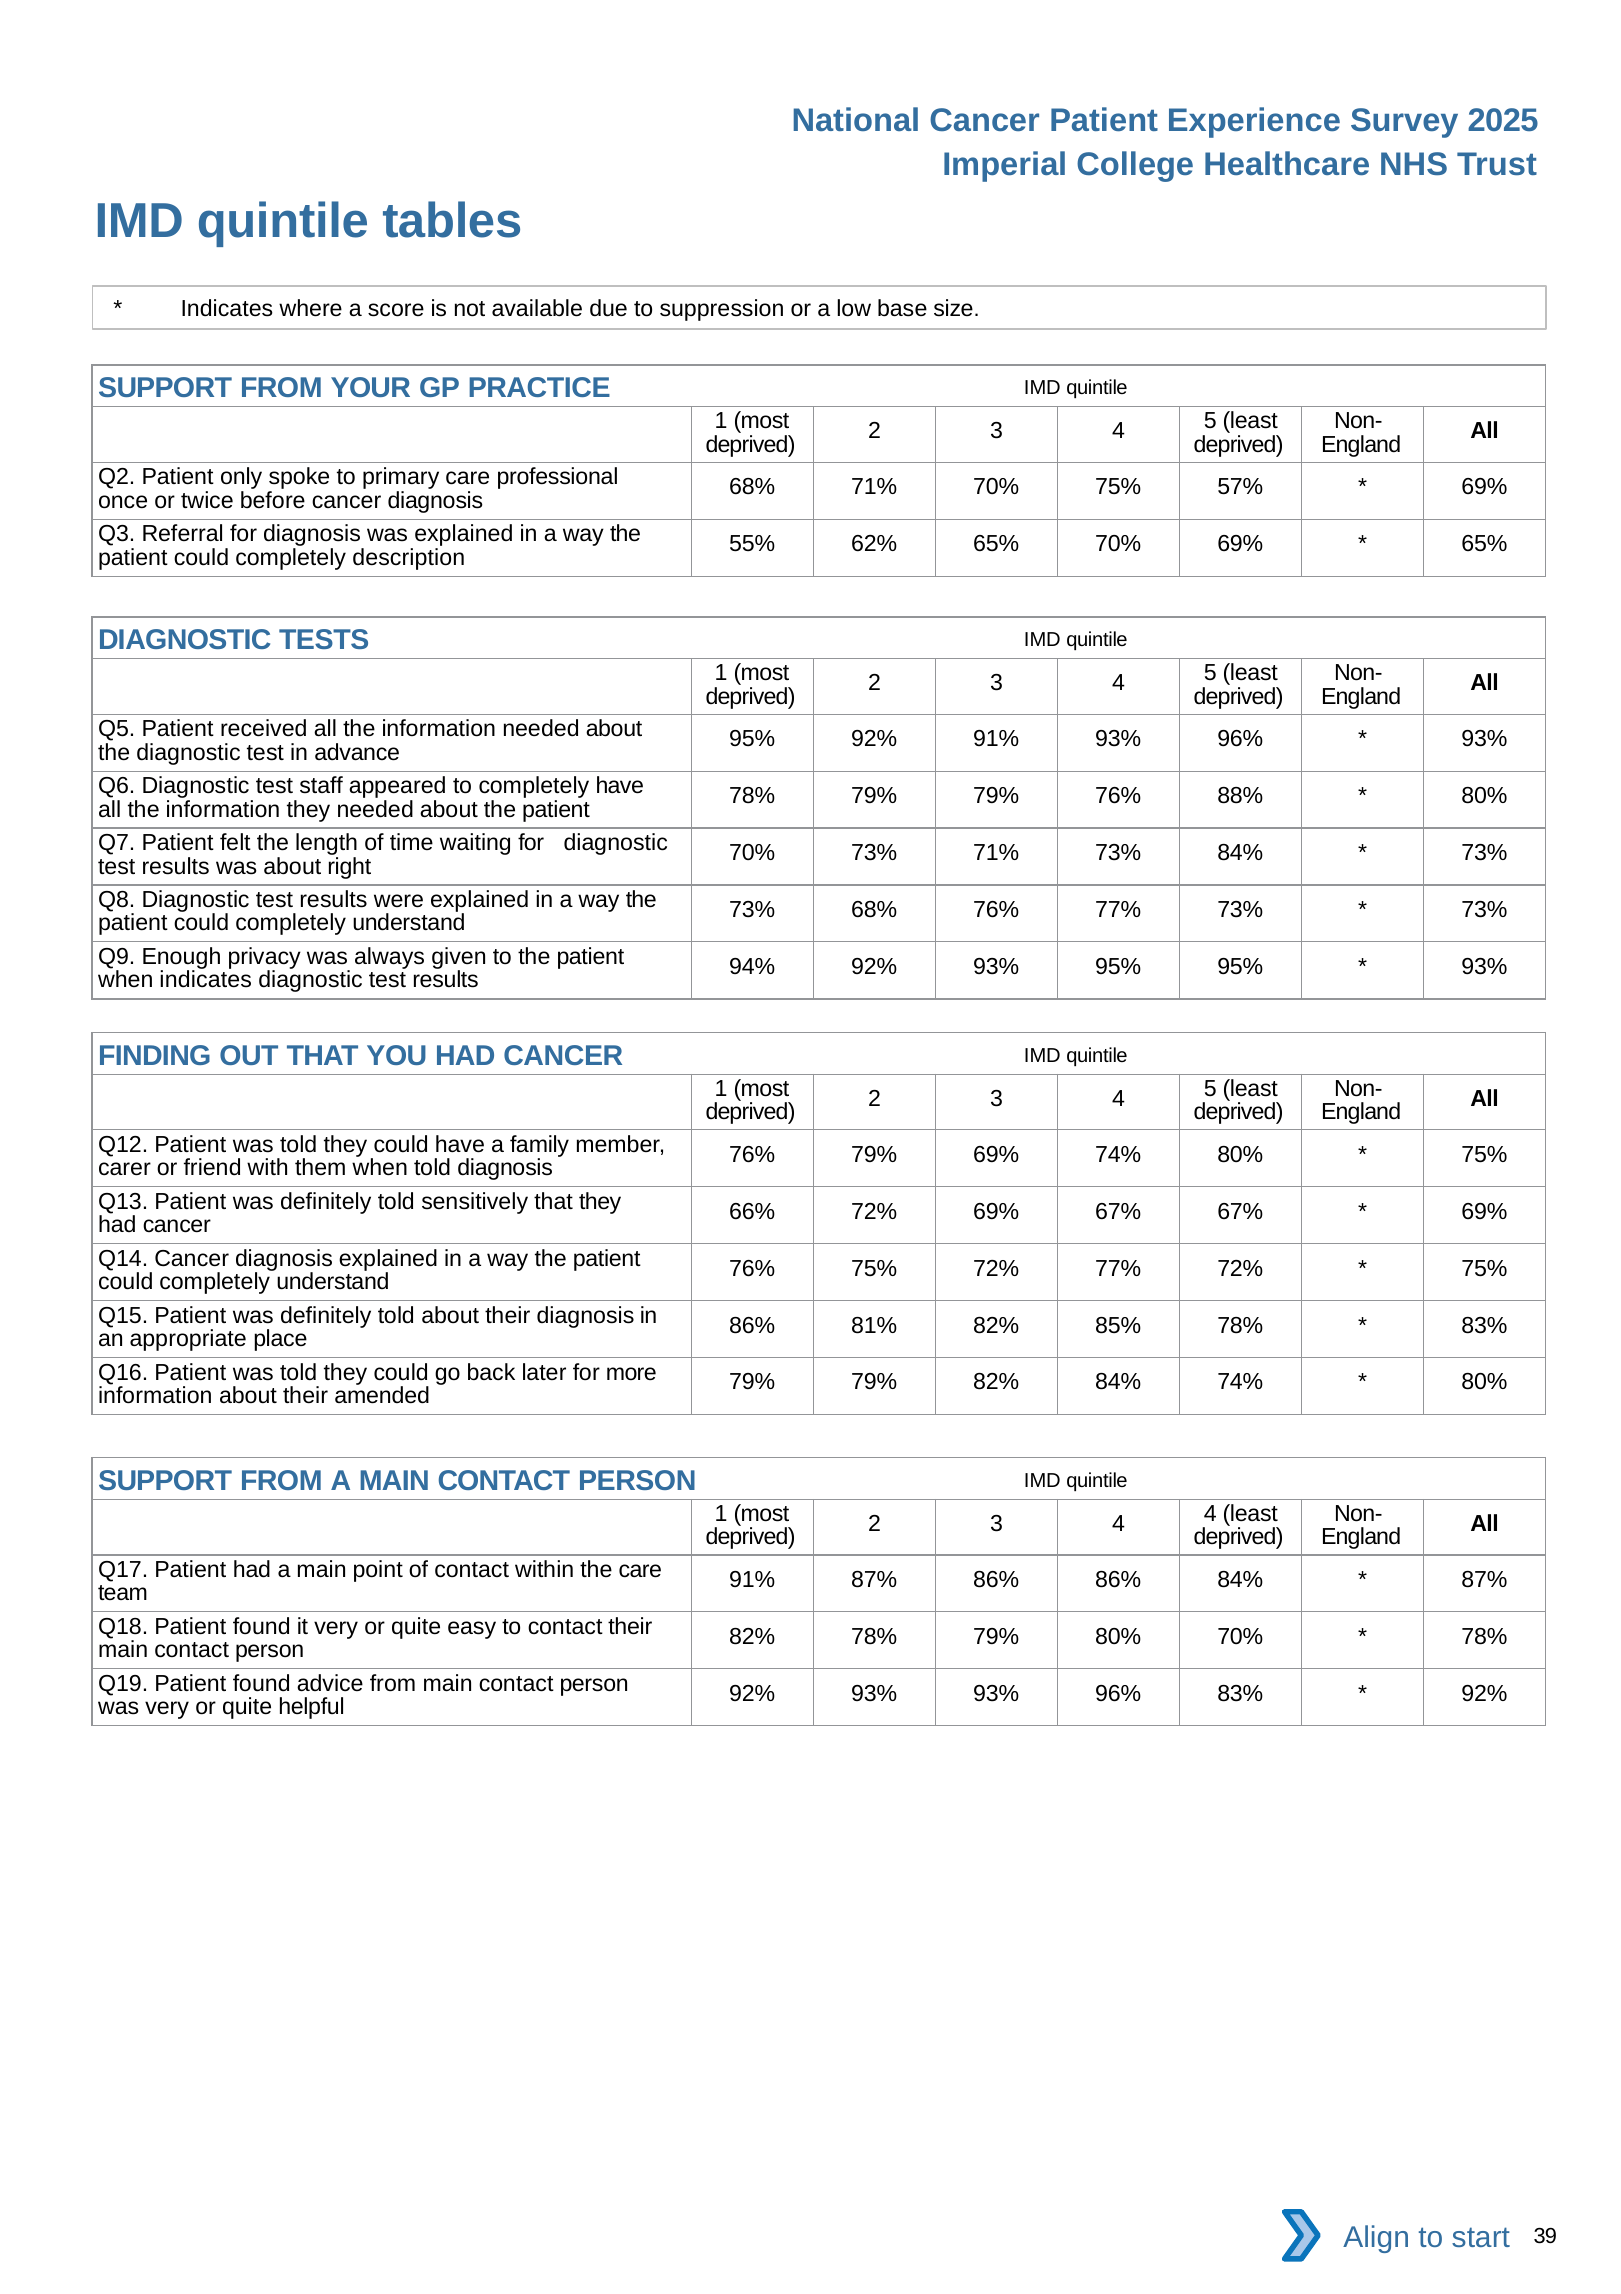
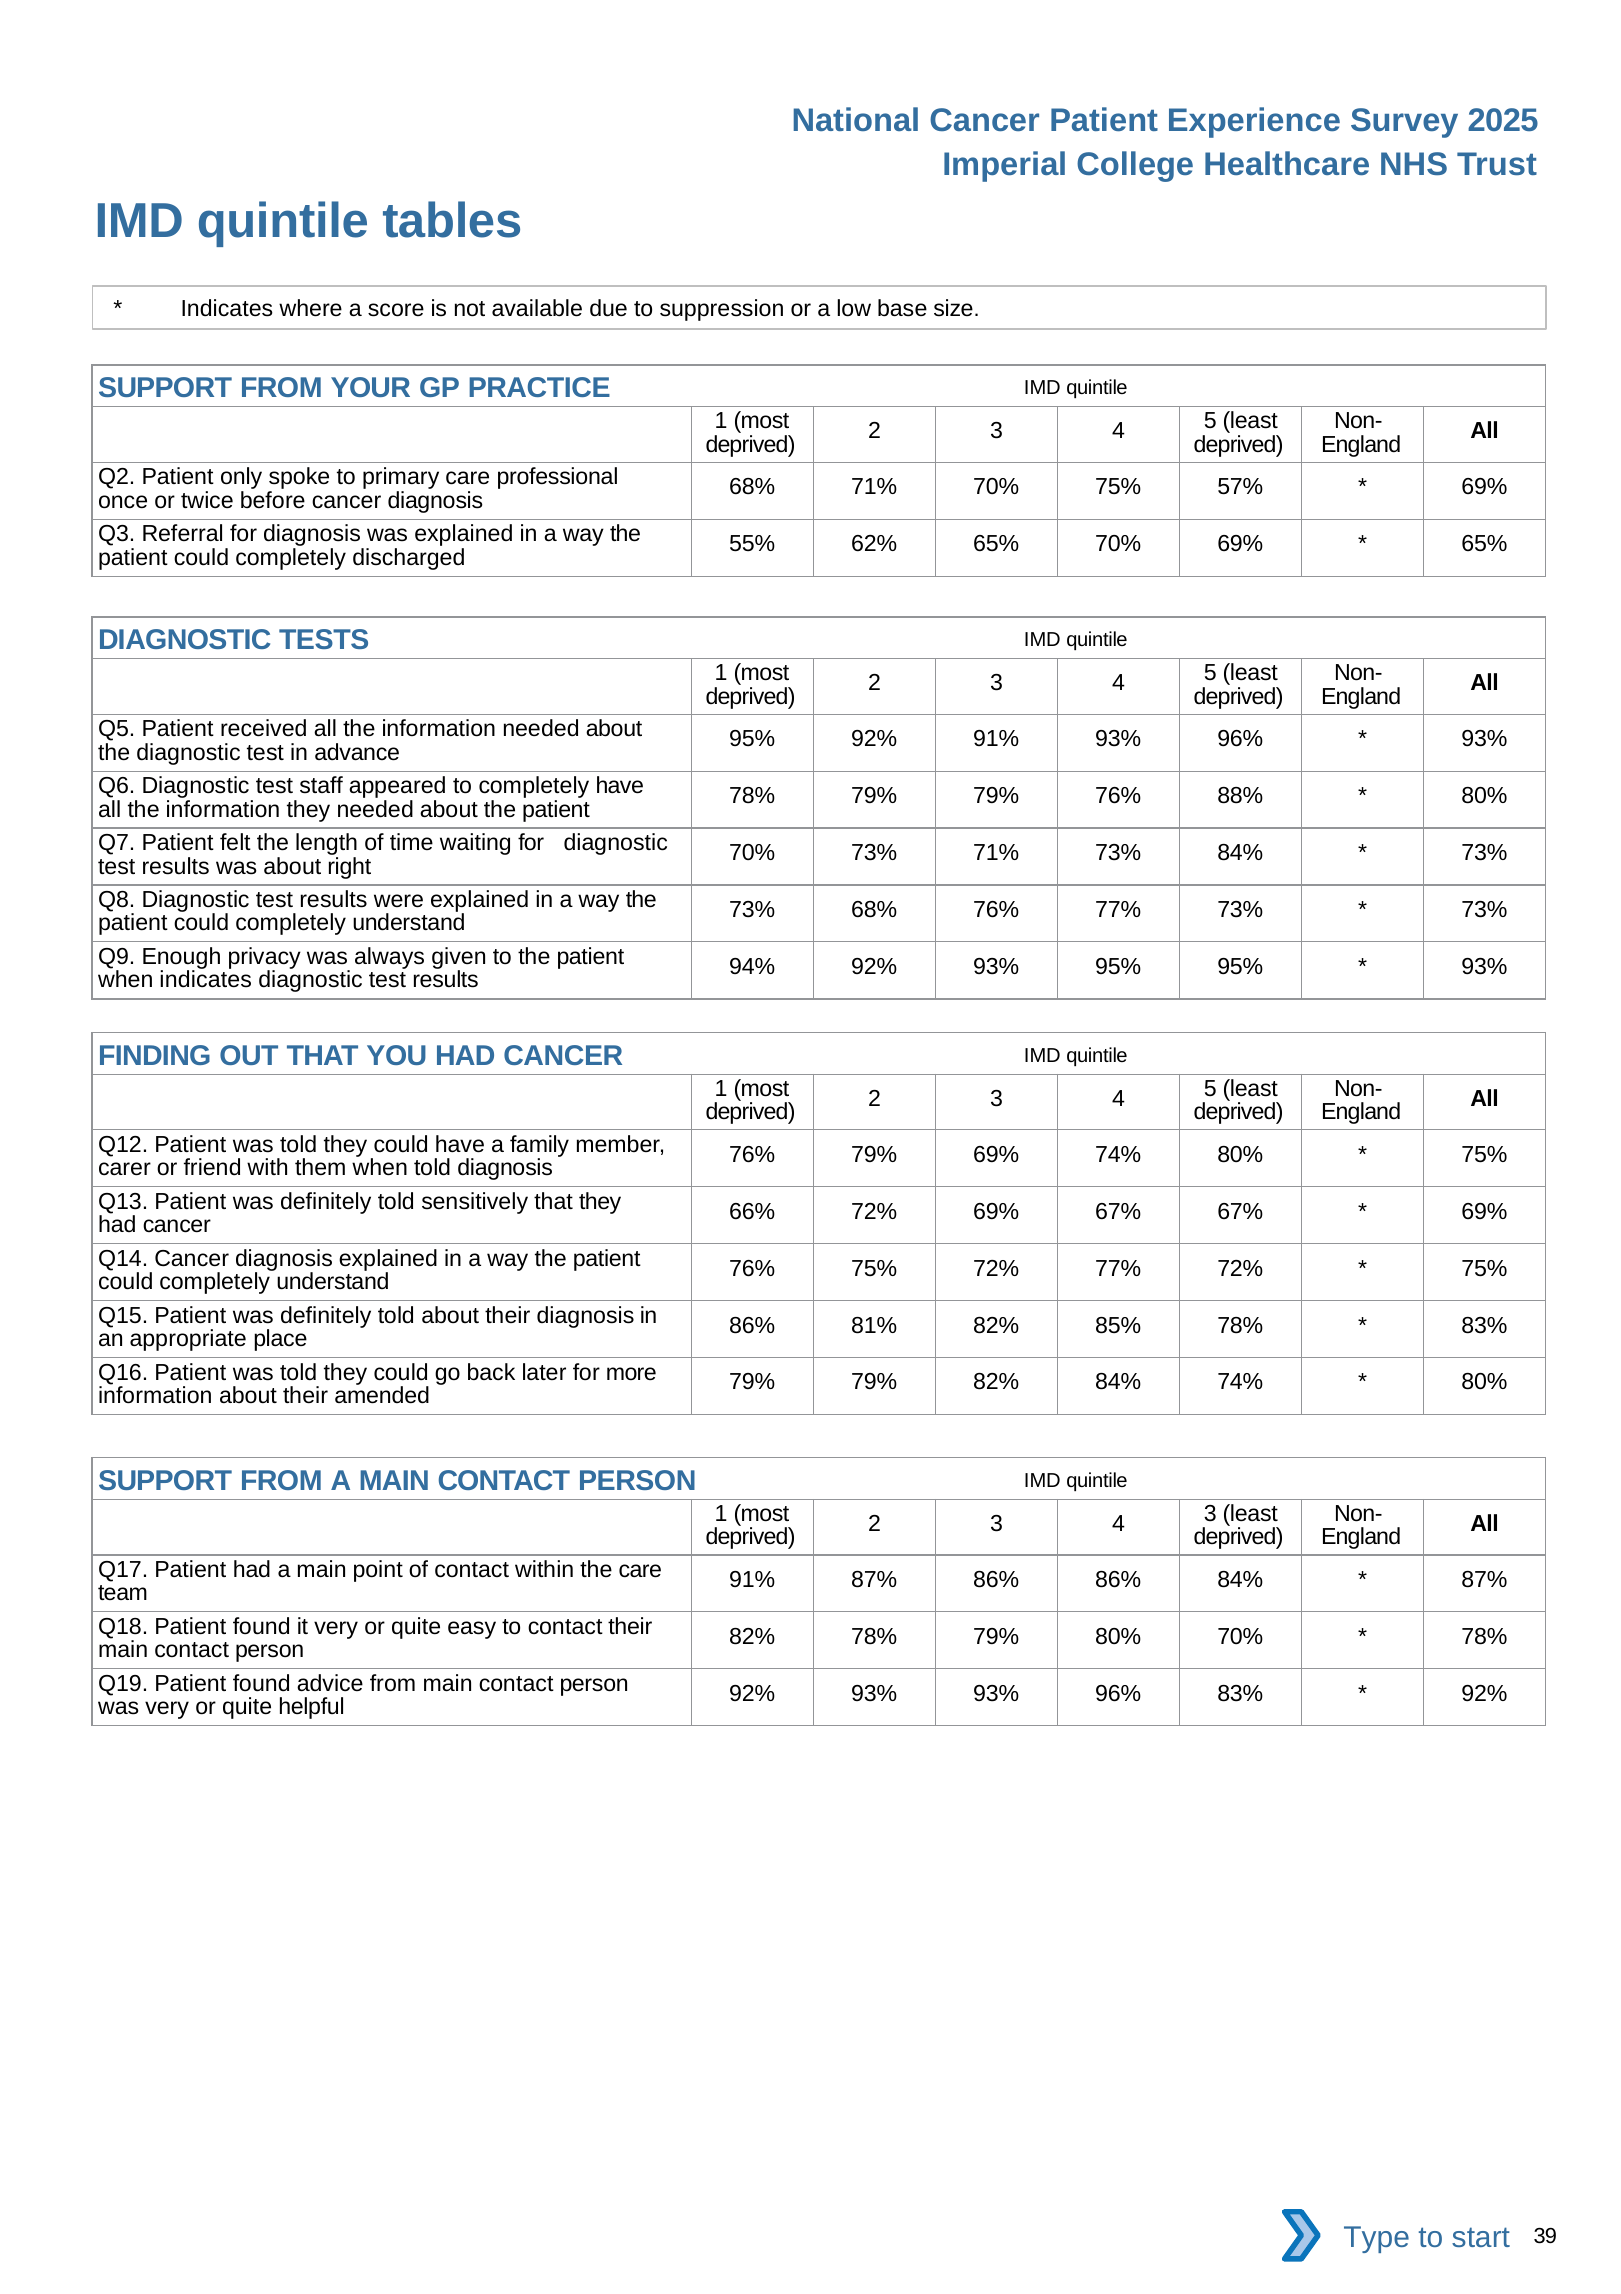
description: description -> discharged (409, 558)
4 4: 4 -> 3 (1210, 1514)
Align: Align -> Type (1377, 2237)
